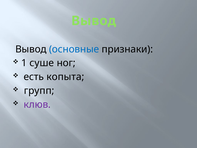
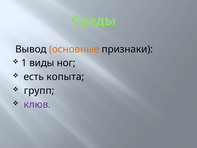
Вывод: Вывод -> Среды (94, 21)
основные colour: blue -> orange (74, 49)
суше: суше -> виды (42, 63)
